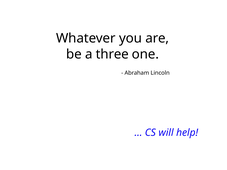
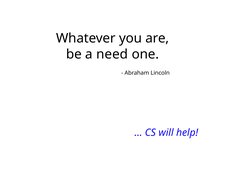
three: three -> need (112, 54)
